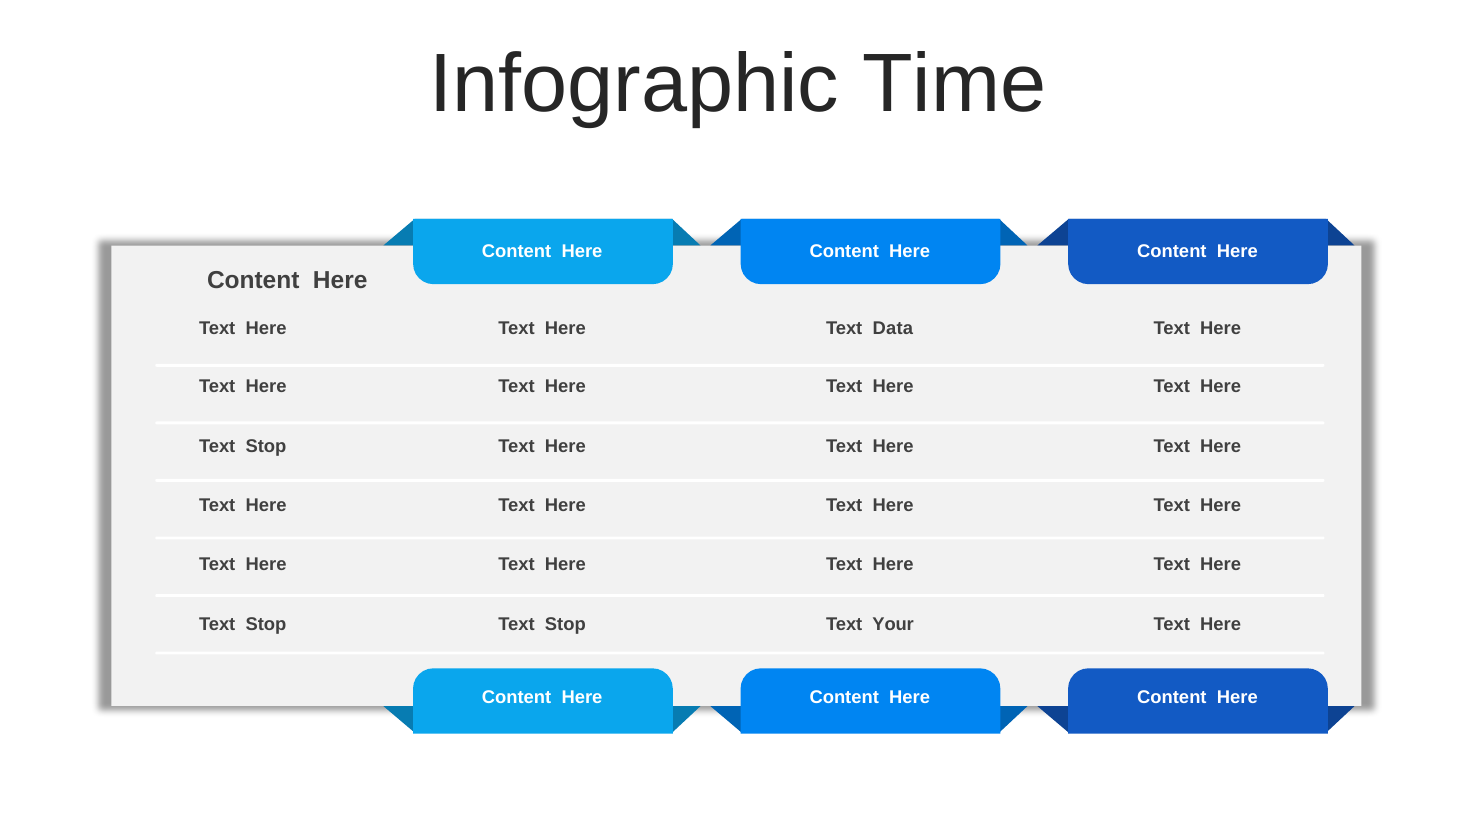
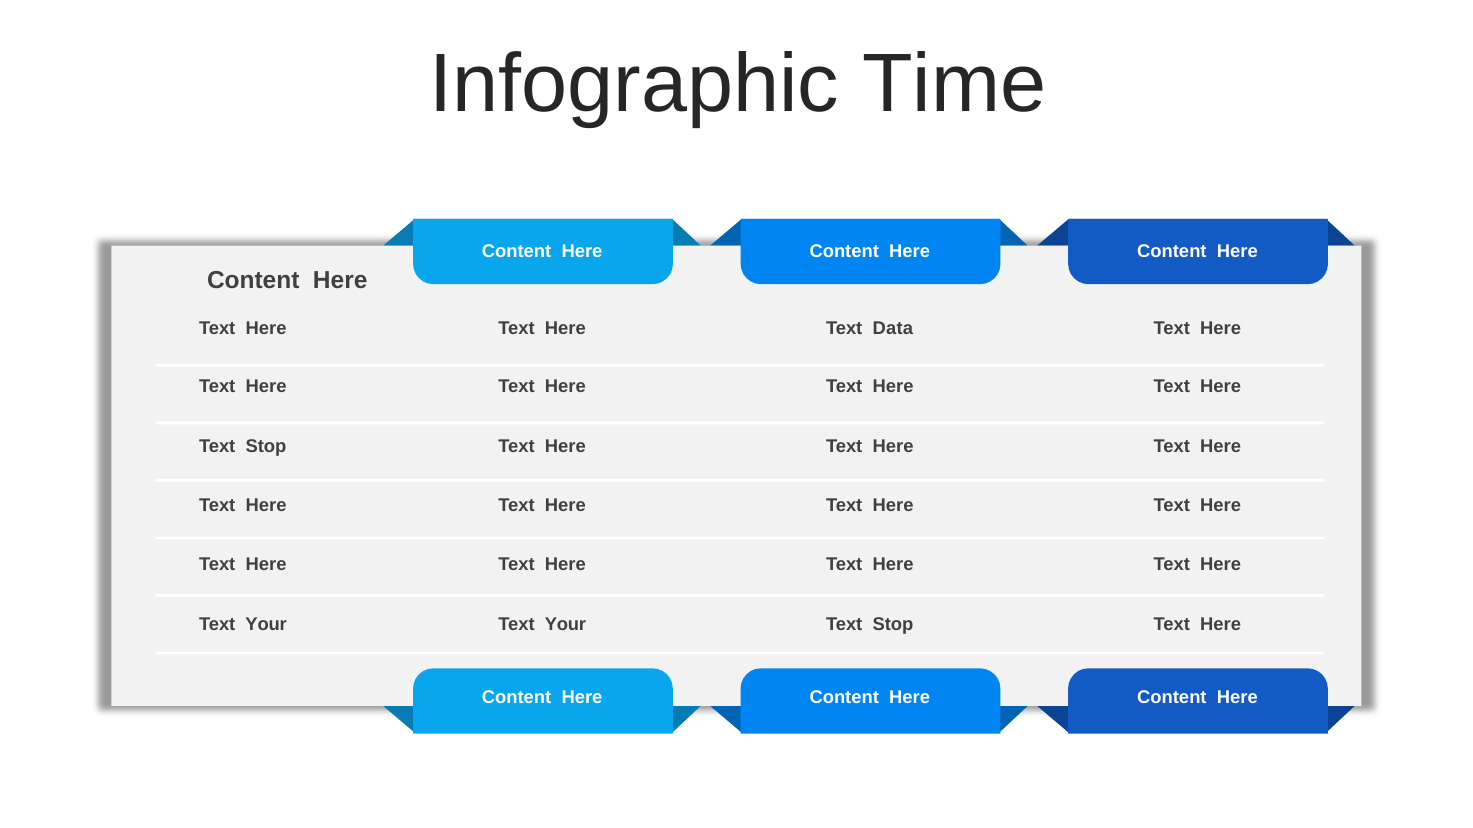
Stop: Stop -> Your (266, 625)
Stop: Stop -> Your (565, 625)
Your: Your -> Stop (893, 625)
